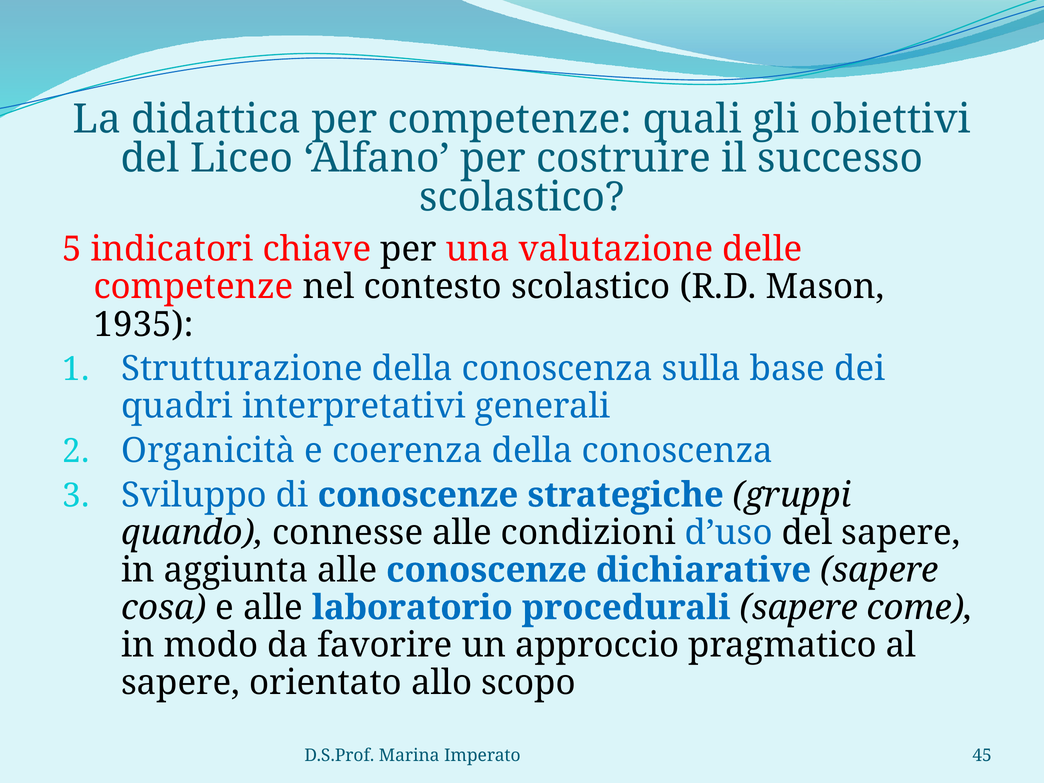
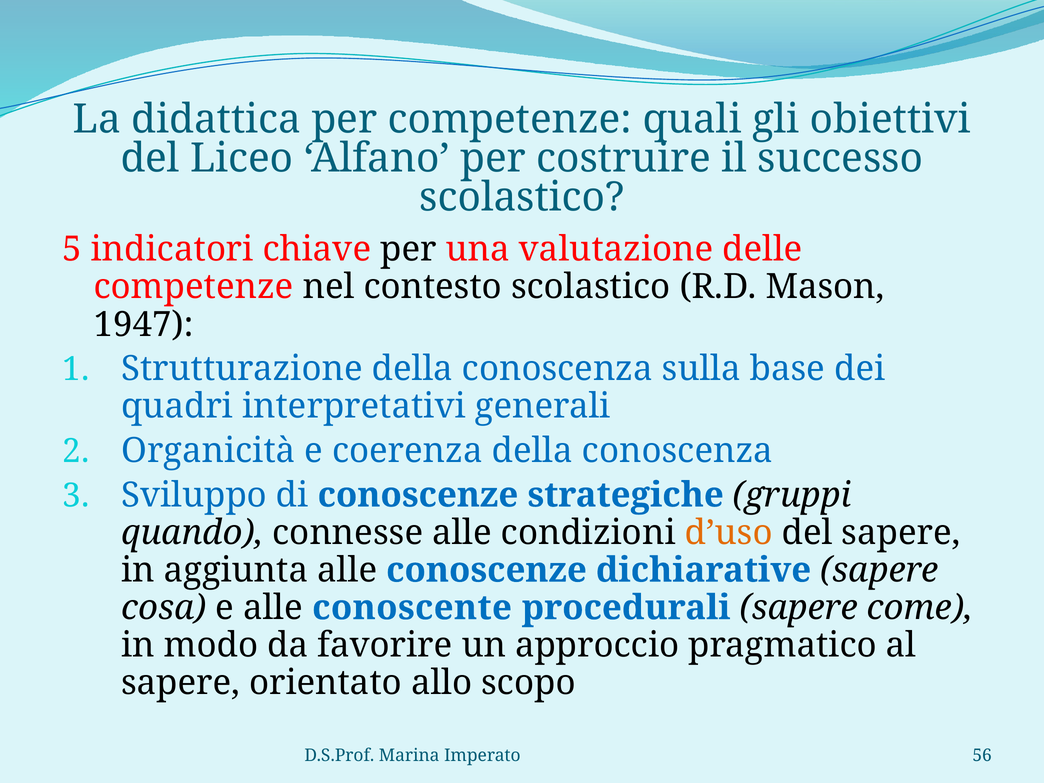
1935: 1935 -> 1947 (144, 325)
d’uso colour: blue -> orange (729, 533)
laboratorio: laboratorio -> conoscente (412, 608)
45: 45 -> 56 (982, 755)
